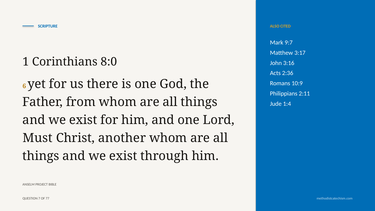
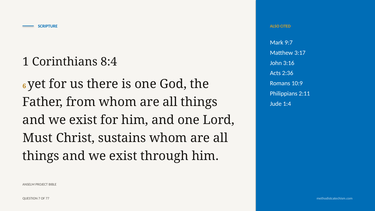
8:0: 8:0 -> 8:4 (109, 62)
another: another -> sustains (122, 138)
